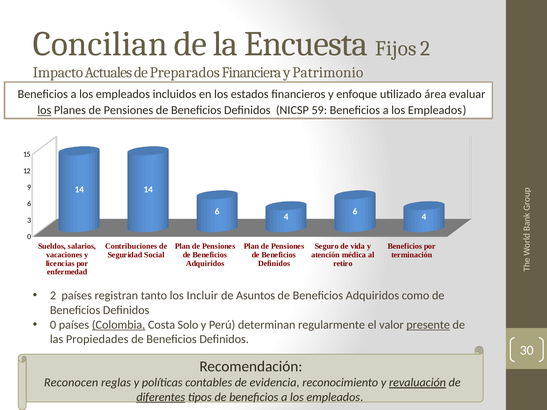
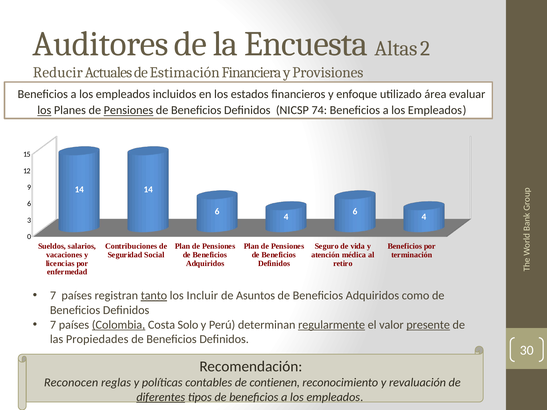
Concilian: Concilian -> Auditores (101, 44)
Fijos: Fijos -> Altas (396, 48)
Impacto: Impacto -> Reducir (58, 73)
Preparados: Preparados -> Estimación (185, 73)
Patrimonio: Patrimonio -> Provisiones (328, 73)
Pensiones underline: none -> present (128, 110)
59: 59 -> 74 (319, 110)
2: 2 -> 7 (53, 296)
tanto underline: none -> present (154, 296)
0: 0 -> 7 (53, 325)
regularmente underline: none -> present (332, 325)
evidencia: evidencia -> contienen (275, 383)
revaluación underline: present -> none (417, 383)
